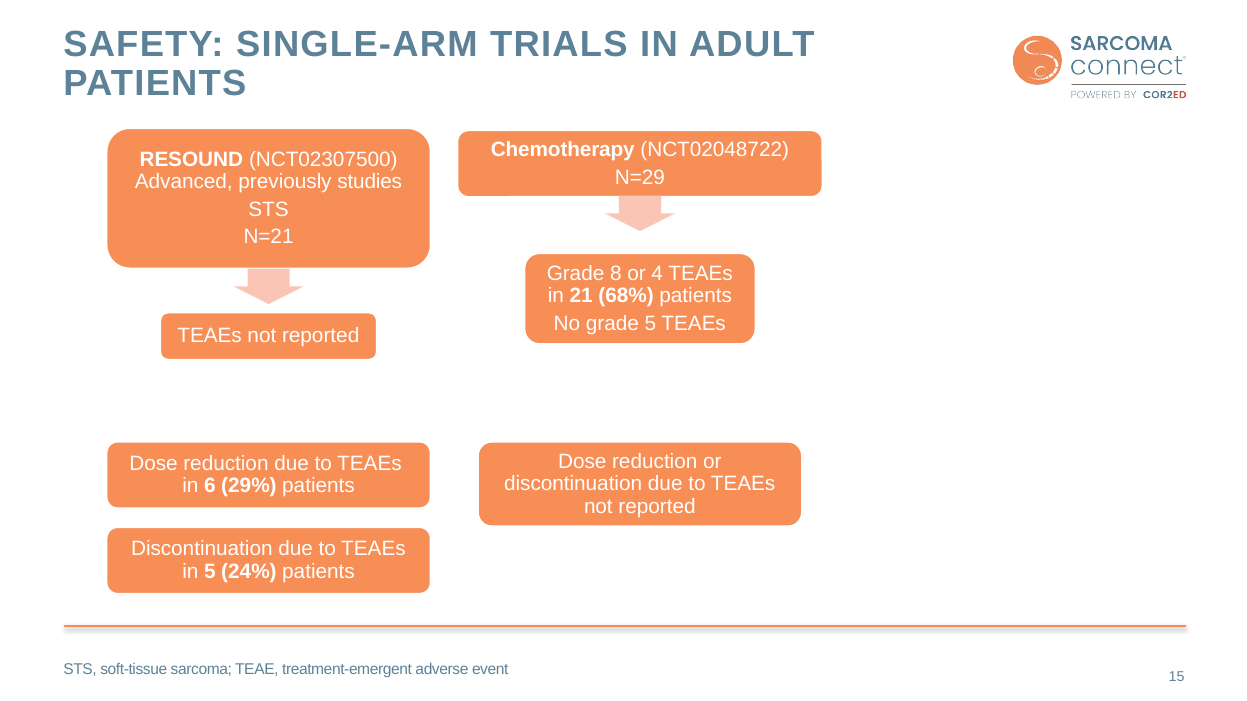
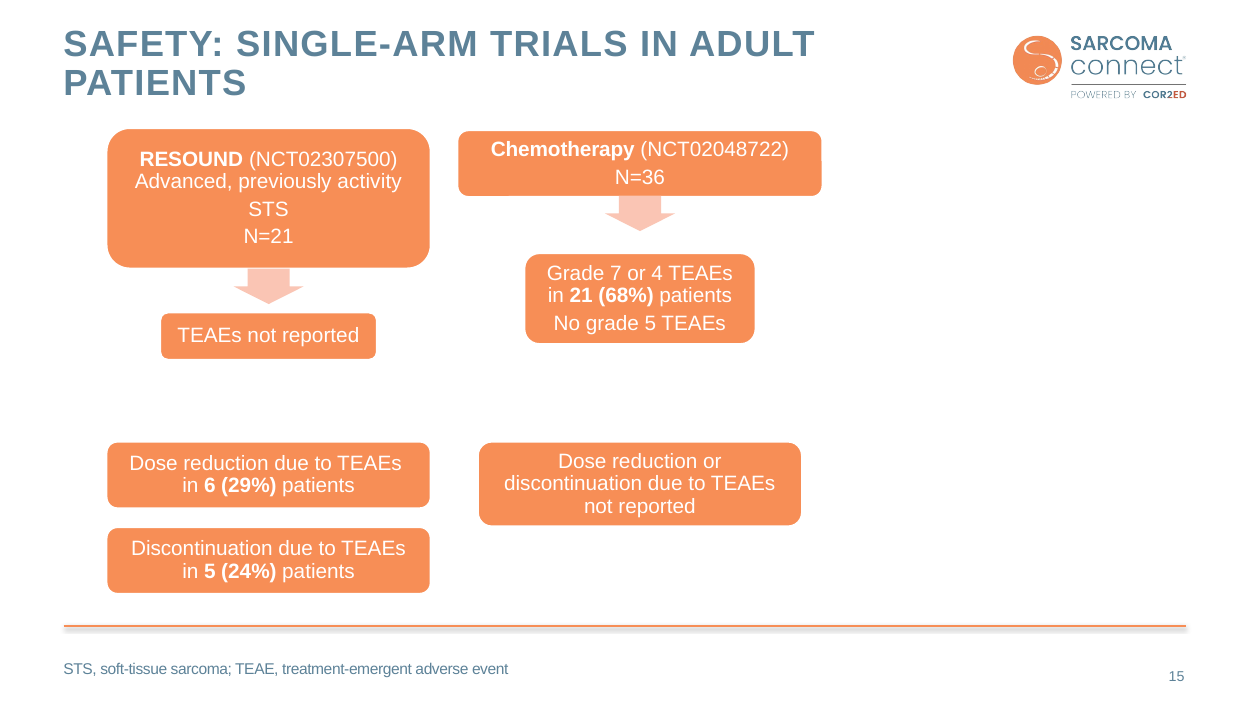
N=29: N=29 -> N=36 (640, 177)
studies: studies -> activity (370, 182)
8: 8 -> 7 (616, 274)
